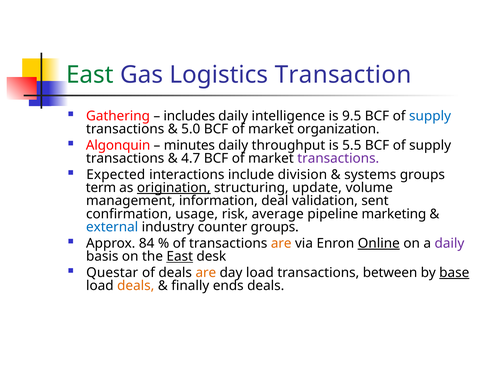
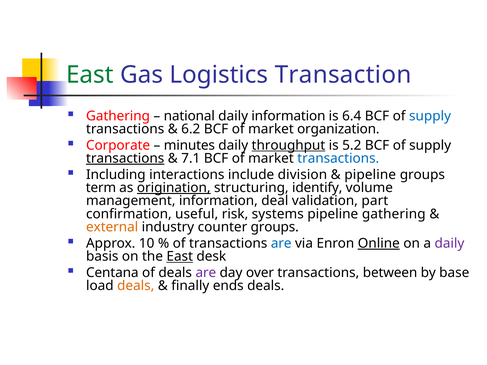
includes: includes -> national (189, 116)
daily intelligence: intelligence -> information (288, 116)
9.5: 9.5 -> 6.4 (352, 116)
5.0: 5.0 -> 6.2 (191, 129)
Algonquin: Algonquin -> Corporate (118, 145)
throughput underline: none -> present (288, 145)
5.5: 5.5 -> 5.2 (352, 145)
transactions underline: none -> present (125, 159)
4.7: 4.7 -> 7.1 (191, 159)
transactions colour: purple -> blue (338, 159)
Expected: Expected -> Including (116, 175)
systems: systems -> pipeline (370, 175)
update: update -> identify (317, 188)
sent: sent -> part (375, 201)
usage: usage -> useful (197, 214)
average: average -> systems (278, 214)
pipeline marketing: marketing -> gathering (394, 214)
external colour: blue -> orange (112, 227)
84: 84 -> 10 (147, 243)
are colour: orange -> blue (281, 243)
Questar: Questar -> Centana (112, 273)
are colour: orange -> purple (206, 273)
day load: load -> over (260, 273)
base underline: present -> none (454, 273)
